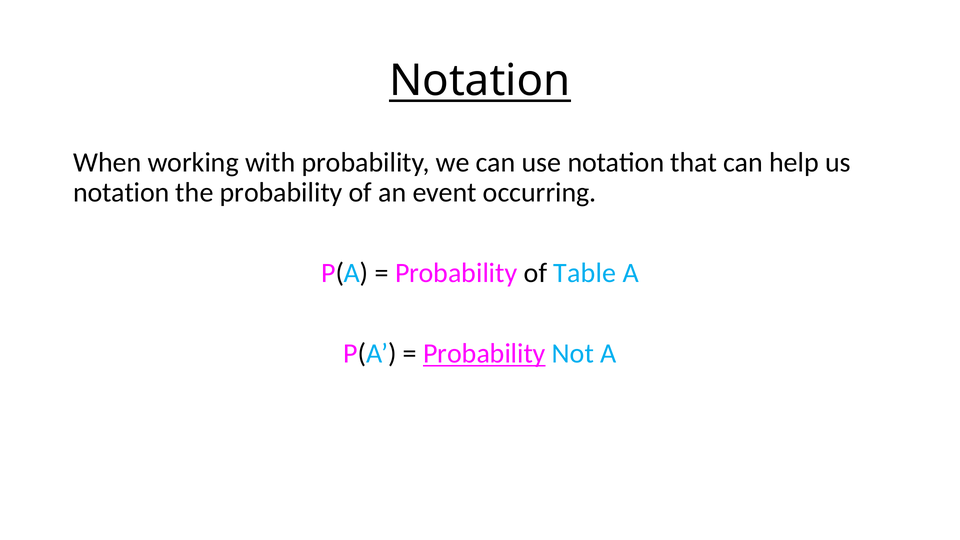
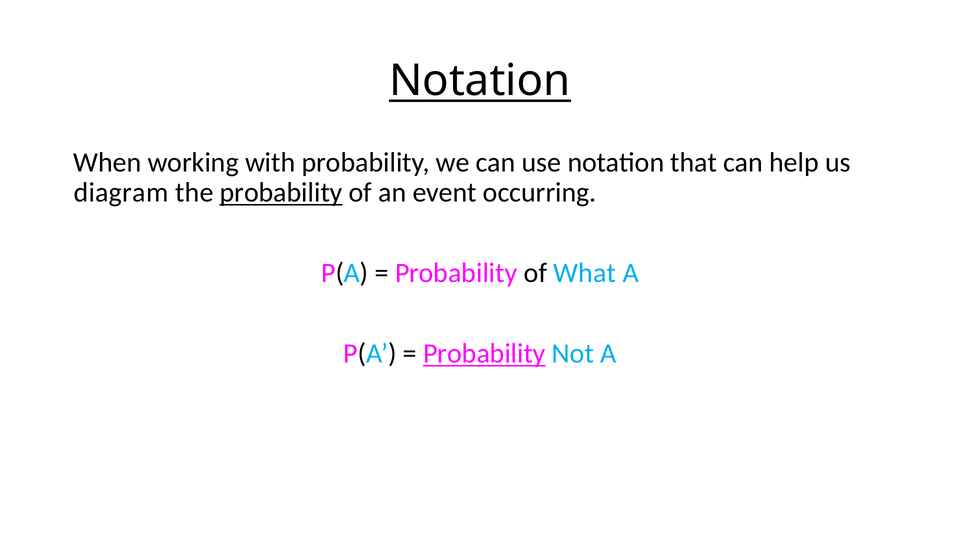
notation: notation -> diagram (121, 193)
probability underline: none -> present (281, 193)
Table: Table -> What (585, 273)
